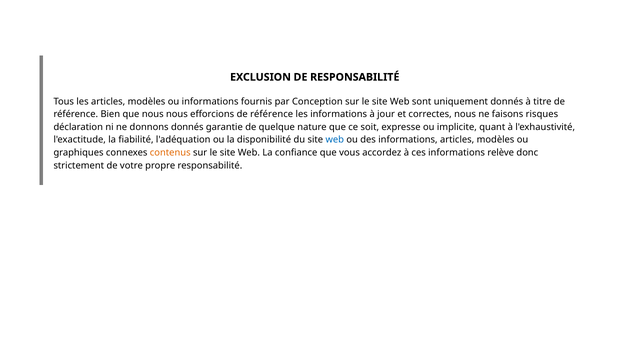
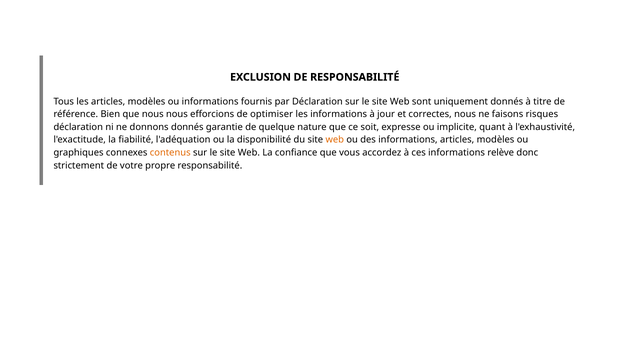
par Conception: Conception -> Déclaration (317, 102)
efforcions de référence: référence -> optimiser (272, 114)
web colour: blue -> orange (335, 140)
